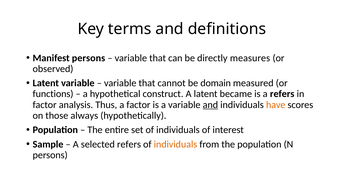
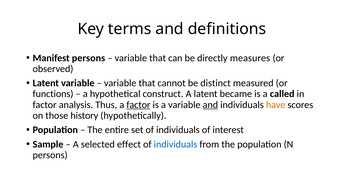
domain: domain -> distinct (216, 83)
a refers: refers -> called (282, 94)
factor underline: none -> present (138, 105)
always: always -> history (84, 116)
selected refers: refers -> effect (129, 145)
individuals colour: orange -> blue (175, 145)
